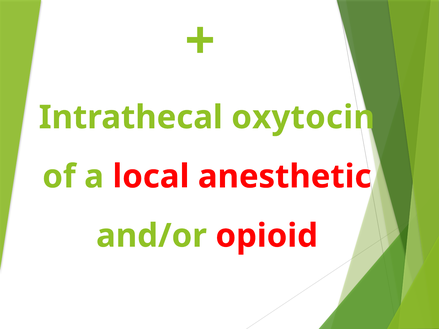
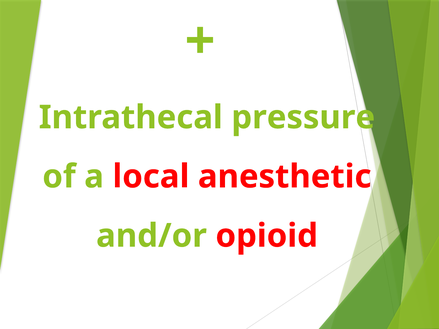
oxytocin: oxytocin -> pressure (303, 117)
